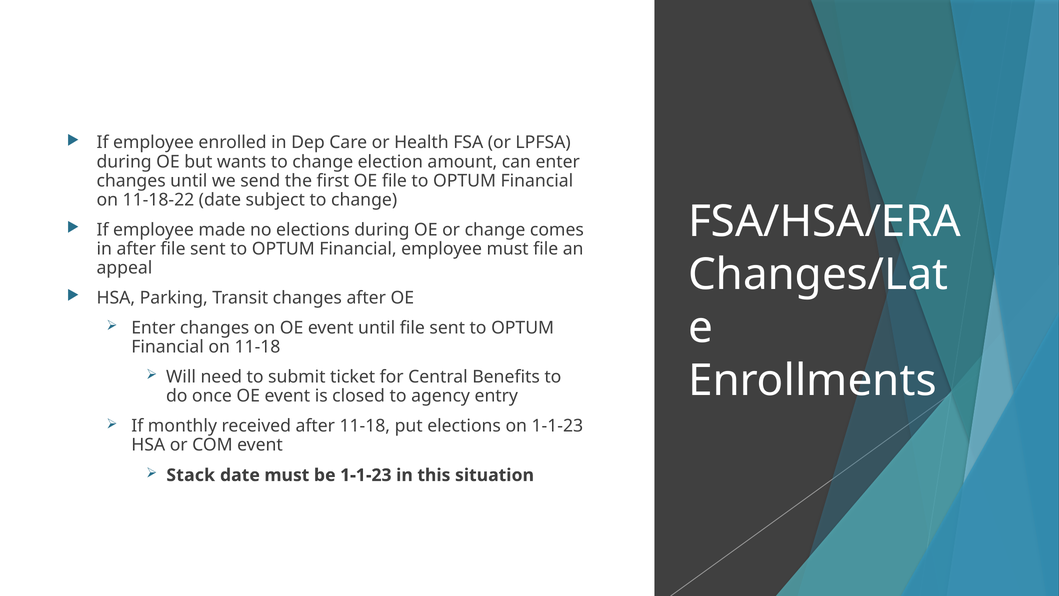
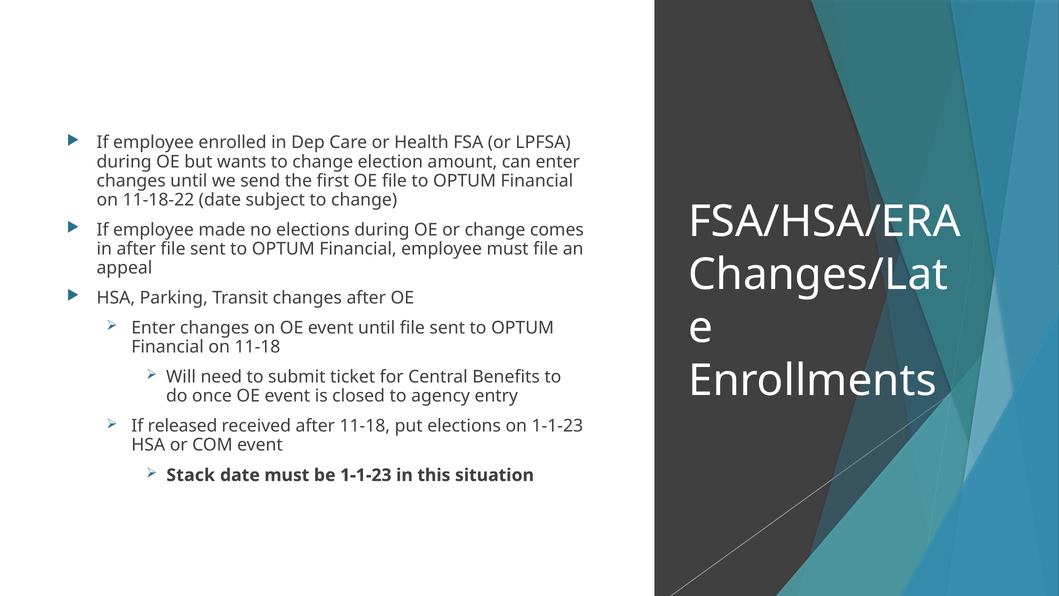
monthly: monthly -> released (183, 426)
